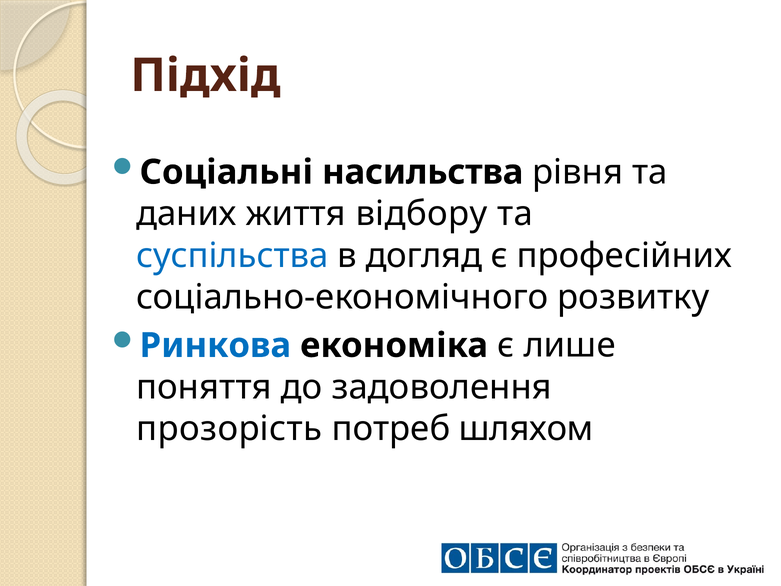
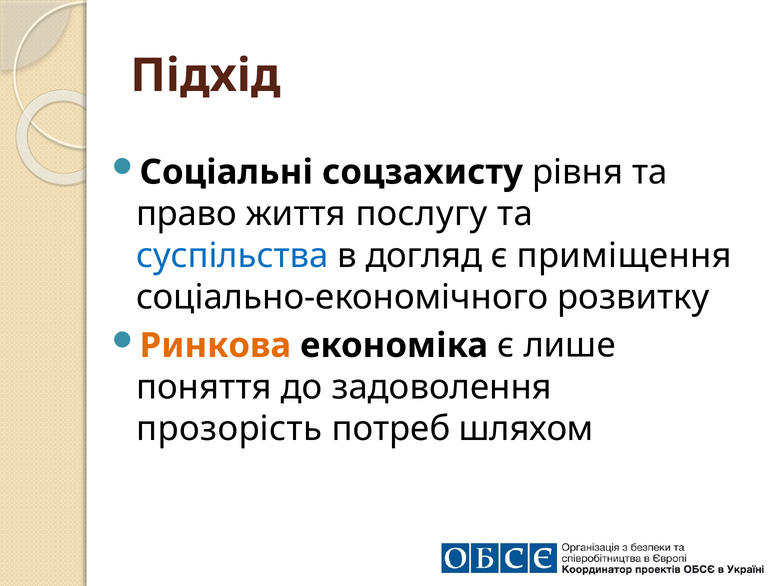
насильства: насильства -> соцзахисту (423, 172)
даних: даних -> право (186, 214)
відбору: відбору -> послугу (421, 214)
професійних: професійних -> приміщення (624, 255)
Ринкова colour: blue -> orange (215, 345)
